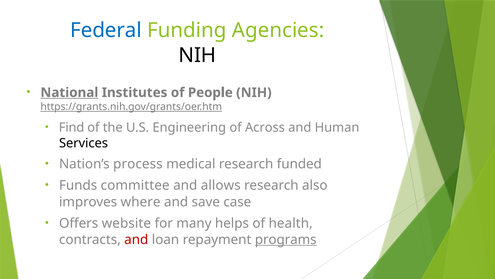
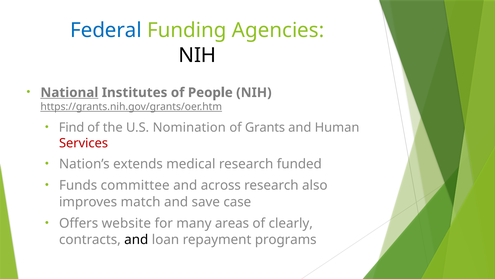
Engineering: Engineering -> Nomination (189, 127)
Across: Across -> Grants (265, 127)
Services colour: black -> red (84, 143)
process: process -> extends (138, 164)
allows: allows -> across (221, 185)
where: where -> match (141, 202)
helps: helps -> areas (232, 223)
health: health -> clearly (291, 223)
and colour: red -> black (136, 239)
programs underline: present -> none (286, 239)
